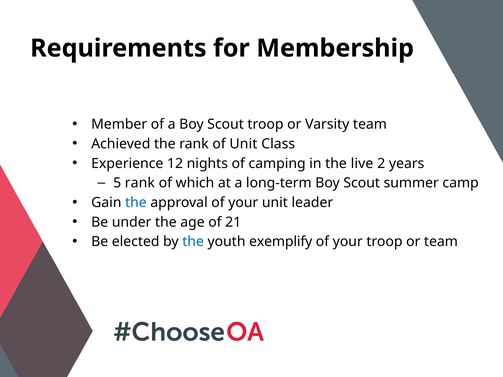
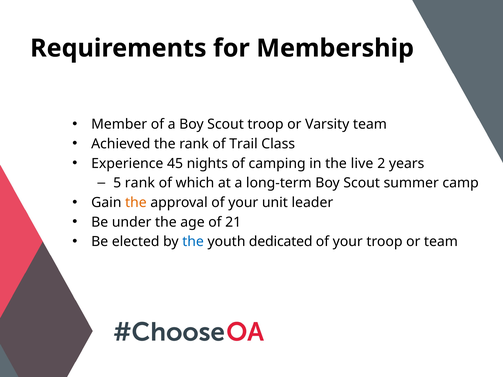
of Unit: Unit -> Trail (244, 144)
12: 12 -> 45 (175, 164)
the colour: blue -> orange (136, 203)
exemplify: exemplify -> dedicated (281, 242)
